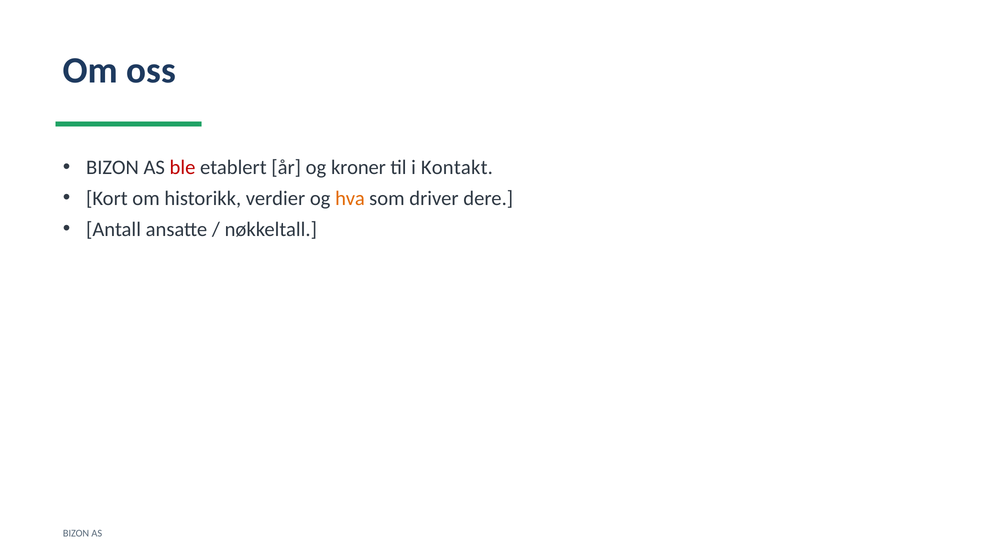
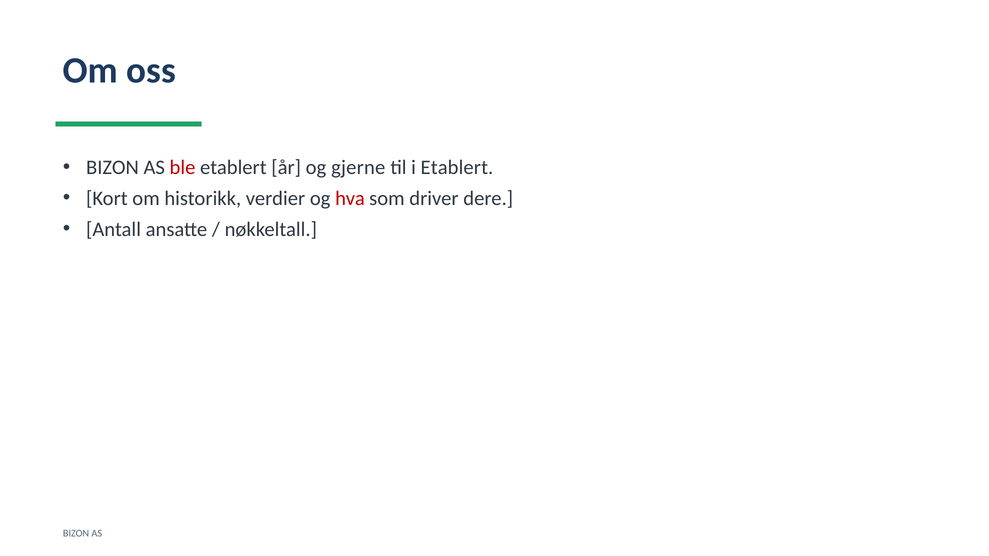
kroner: kroner -> gjerne (358, 168)
i Kontakt: Kontakt -> Etablert (457, 168)
hva colour: orange -> red (350, 198)
